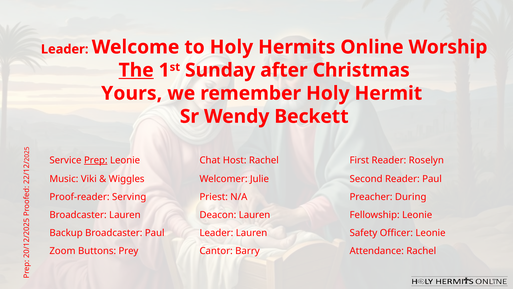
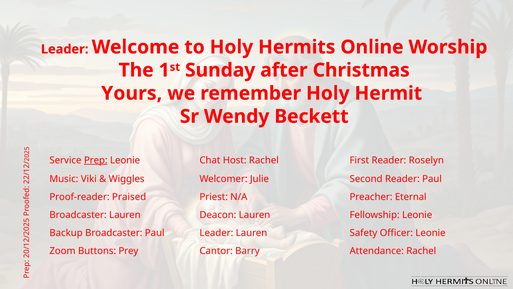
The underline: present -> none (136, 70)
Serving: Serving -> Praised (129, 197)
During: During -> Eternal (411, 197)
